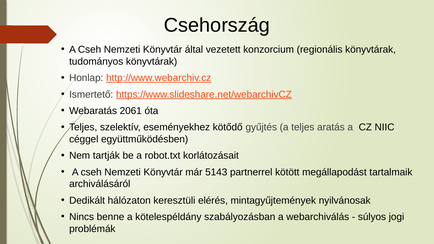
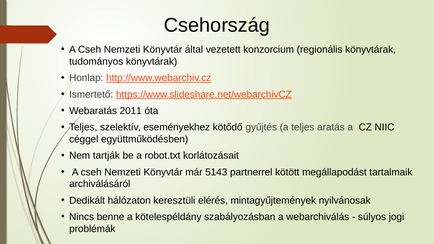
2061: 2061 -> 2011 (131, 111)
